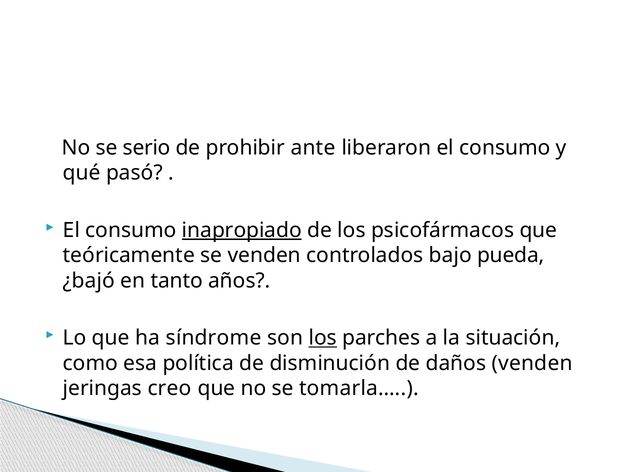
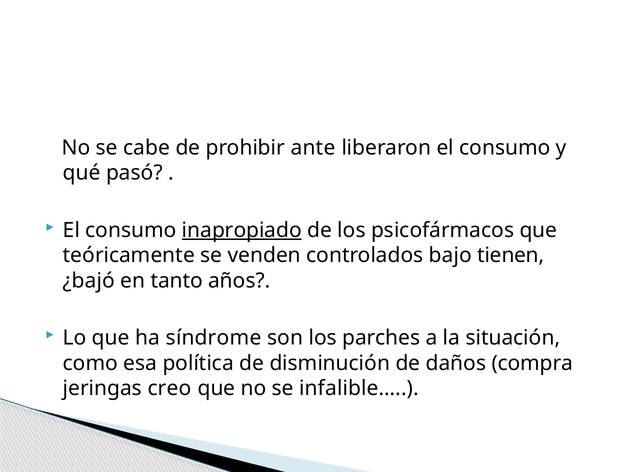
serio: serio -> cabe (146, 148)
pueda: pueda -> tienen (511, 256)
los underline: present -> none (323, 338)
daños venden: venden -> compra (532, 364)
tomarla…: tomarla… -> infalible… (359, 389)
